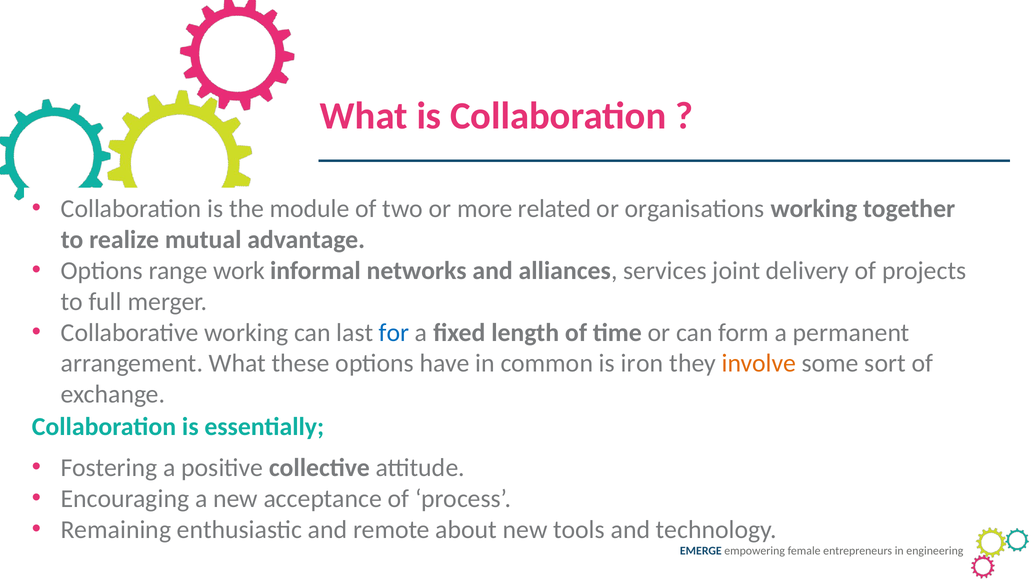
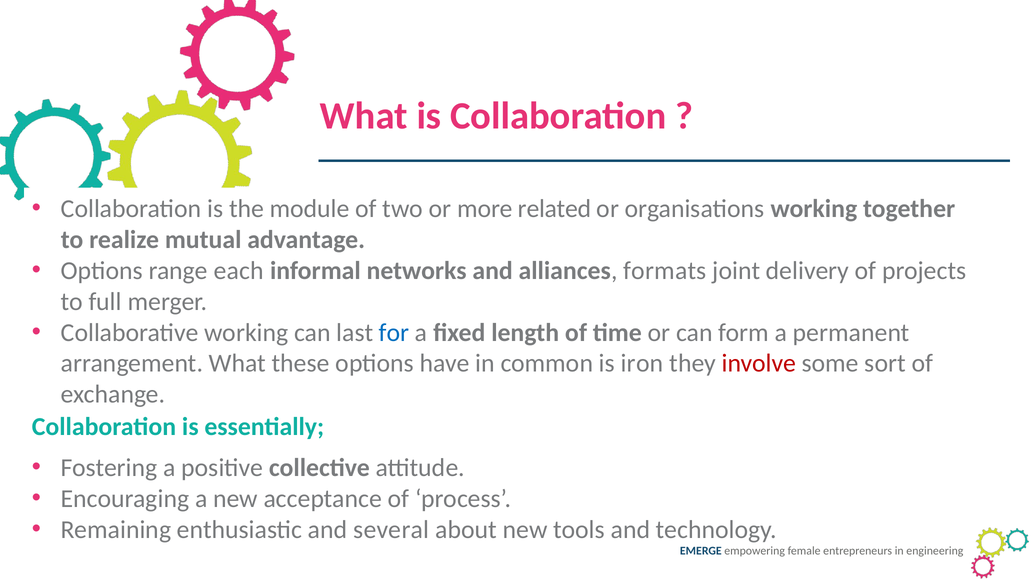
work: work -> each (239, 271)
services: services -> formats (665, 271)
involve colour: orange -> red (759, 363)
remote: remote -> several (391, 530)
